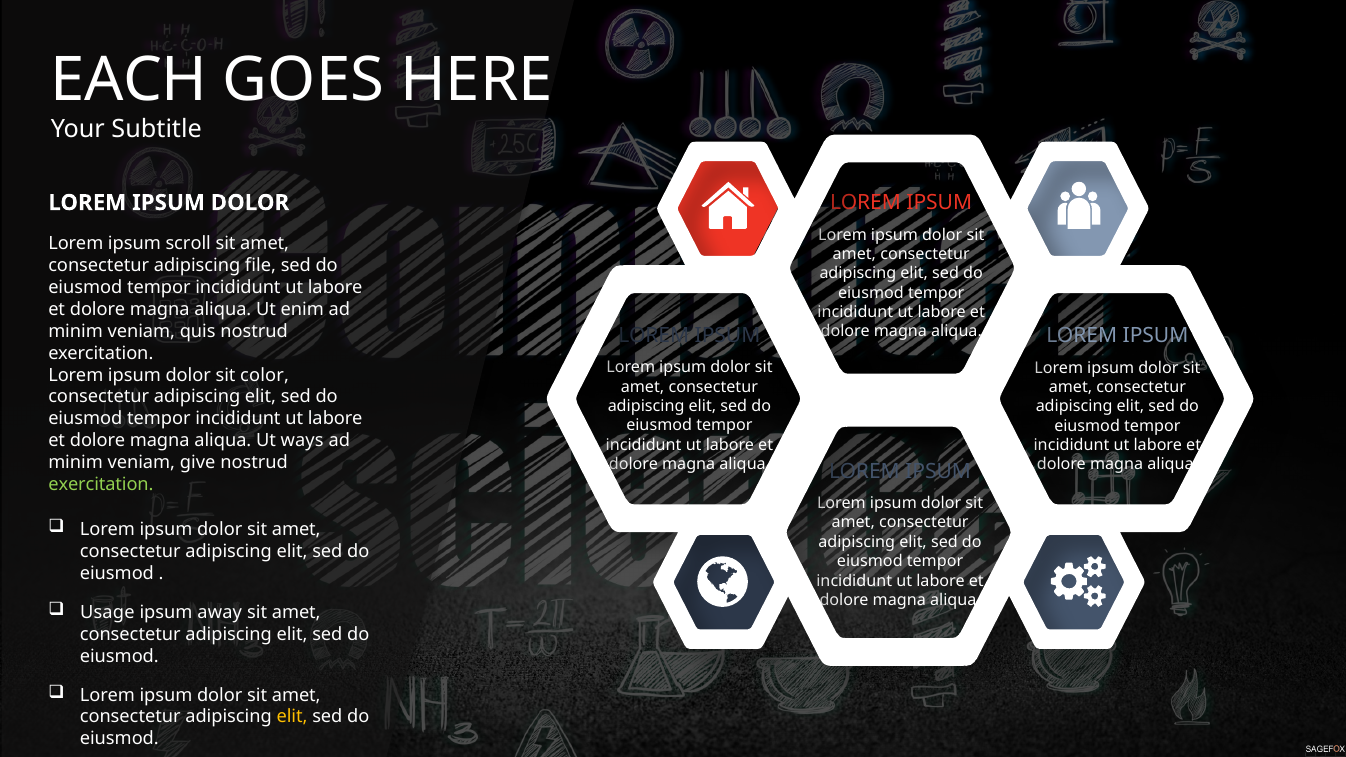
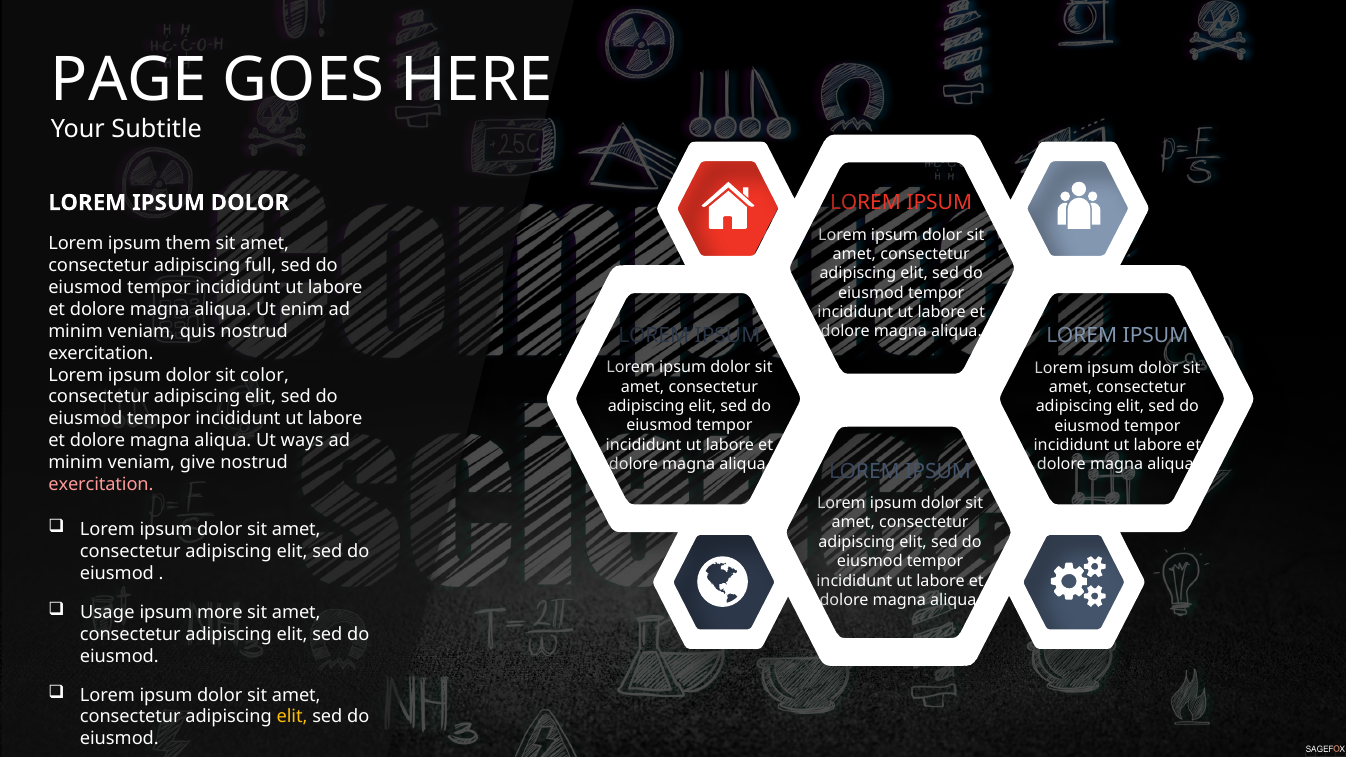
EACH: EACH -> PAGE (129, 80)
scroll: scroll -> them (188, 244)
file: file -> full (261, 266)
exercitation colour: light green -> pink (101, 485)
away: away -> more (220, 613)
